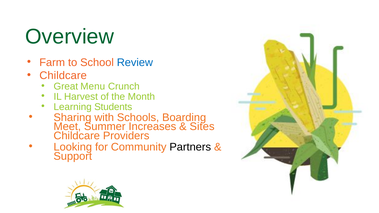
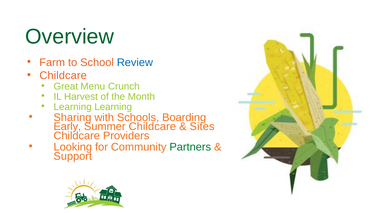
Learning Students: Students -> Learning (113, 107)
Meet: Meet -> Early (67, 127)
Summer Increases: Increases -> Childcare (152, 127)
Partners colour: black -> green (190, 147)
